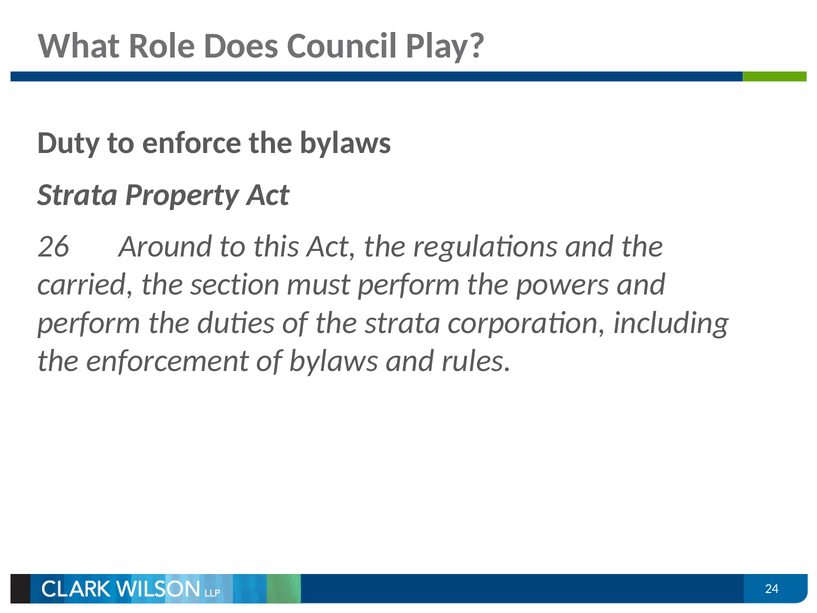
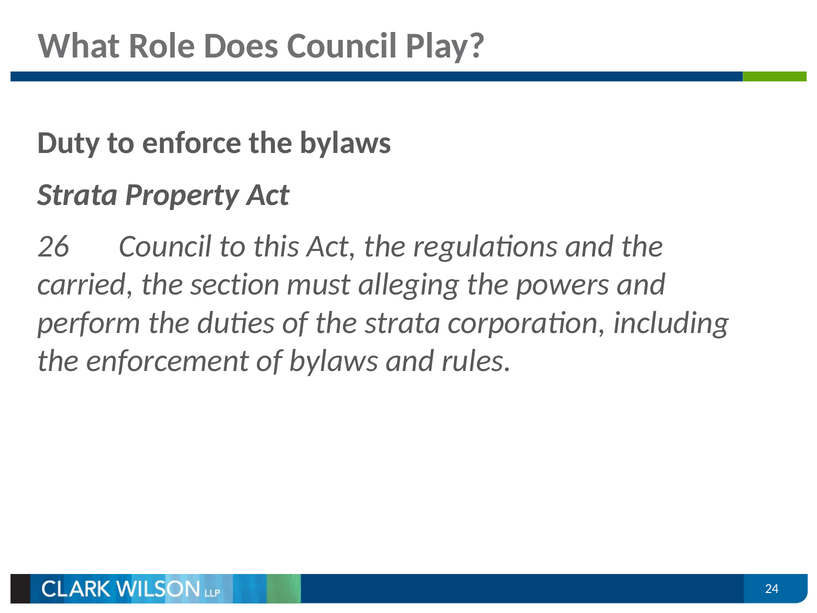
26 Around: Around -> Council (166, 246)
must perform: perform -> alleging (409, 284)
